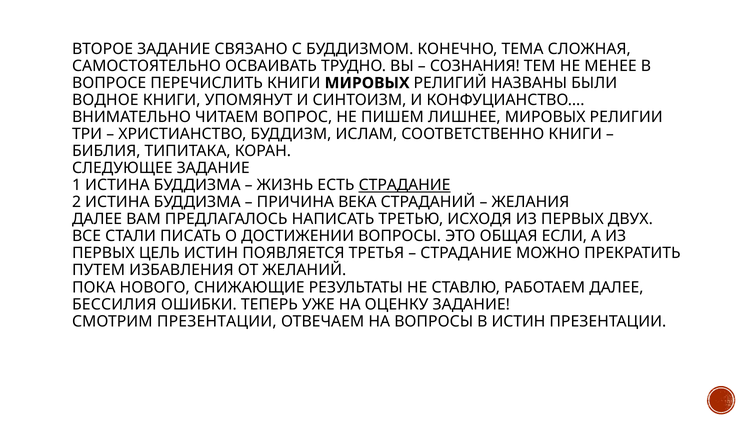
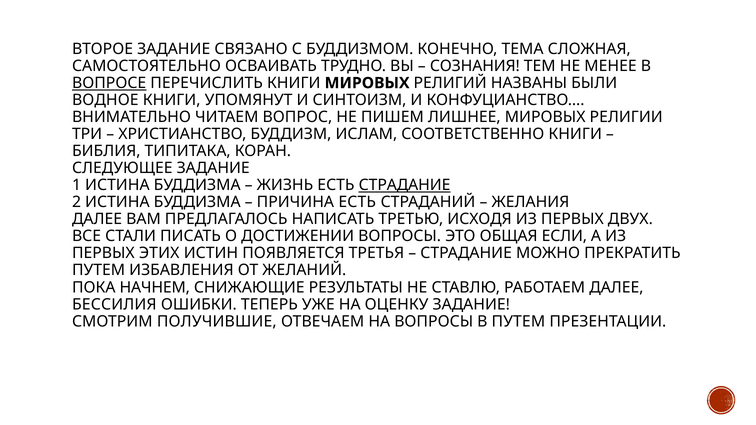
ВОПРОСЕ underline: none -> present (109, 83)
ПРИЧИНА ВЕКА: ВЕКА -> ЕСТЬ (357, 202)
ЦЕЛЬ: ЦЕЛЬ -> ЭТИХ (159, 253)
НОВОГО: НОВОГО -> НАЧНЕМ (155, 287)
СМОТРИМ ПРЕЗЕНТАЦИИ: ПРЕЗЕНТАЦИИ -> ПОЛУЧИВШИЕ (217, 322)
В ИСТИН: ИСТИН -> ПУТЕМ (518, 322)
